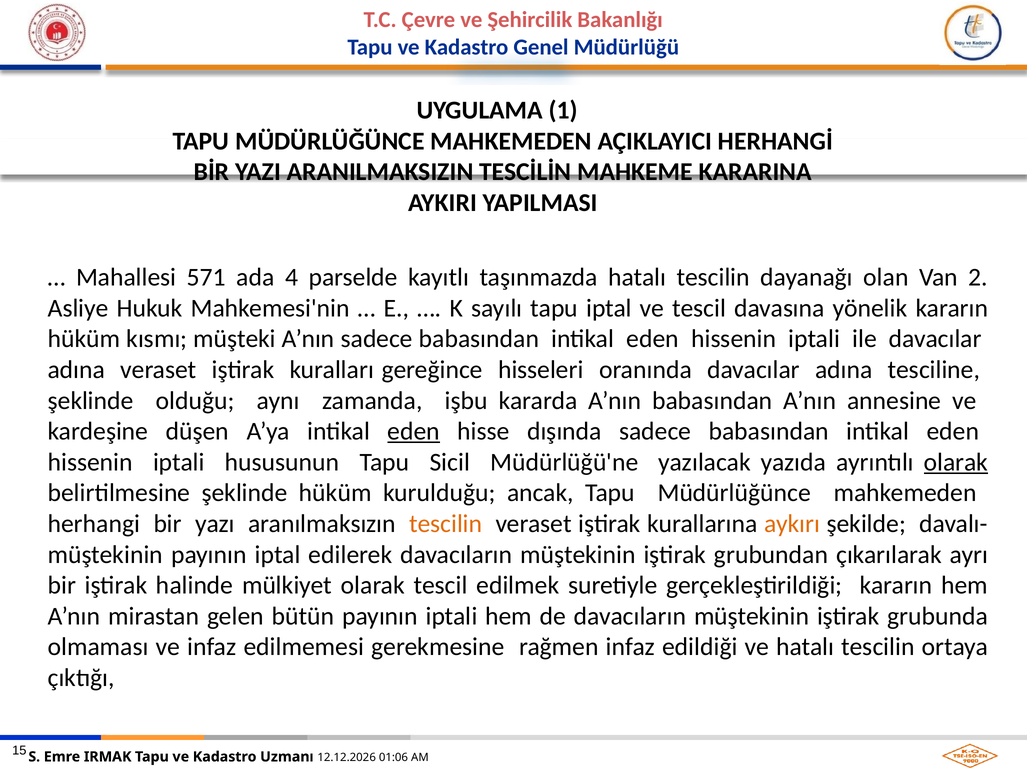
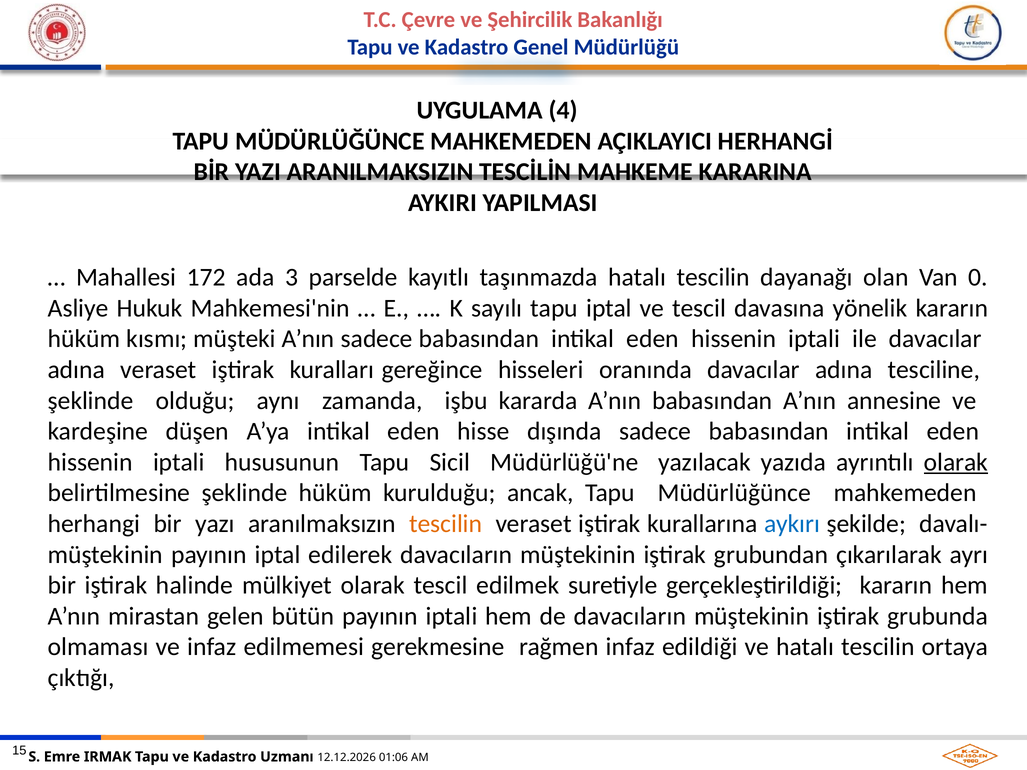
1: 1 -> 4 (563, 110)
571: 571 -> 172 (206, 277)
4: 4 -> 3 (292, 277)
2: 2 -> 0 (978, 277)
eden underline: present -> none (414, 431)
aykırı colour: orange -> blue (792, 524)
